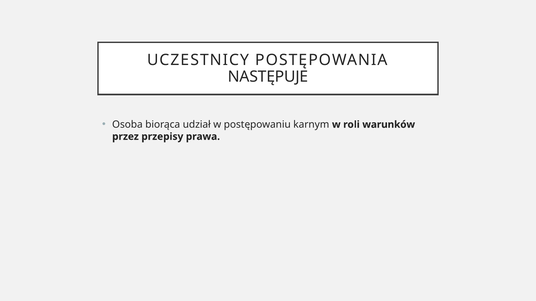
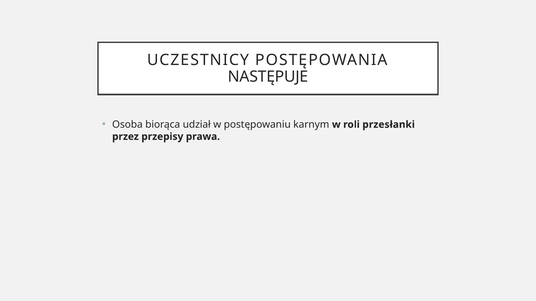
warunków: warunków -> przesłanki (389, 125)
